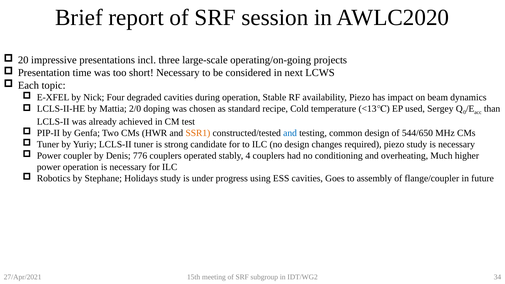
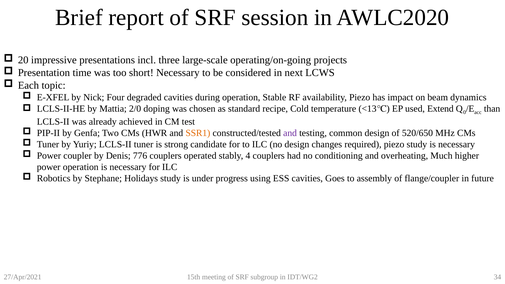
Sergey: Sergey -> Extend (440, 109)
and colour: blue -> purple (290, 133)
544/650: 544/650 -> 520/650 (417, 133)
